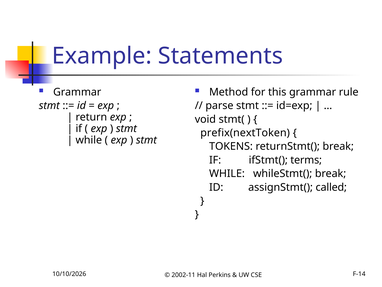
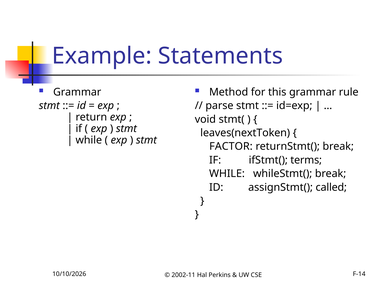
prefix(nextToken: prefix(nextToken -> leaves(nextToken (245, 133)
TOKENS: TOKENS -> FACTOR (231, 146)
